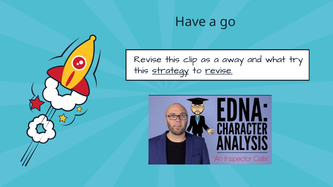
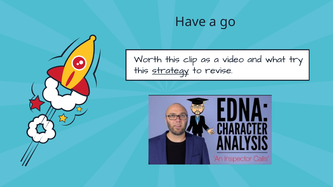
Revise: Revise -> Worth (148, 59)
away: away -> video (233, 59)
revise underline: present -> none (219, 70)
